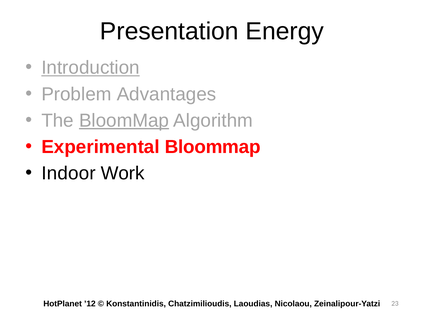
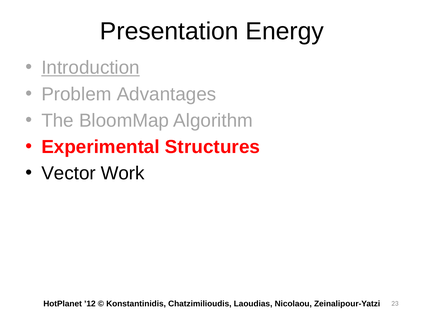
BloomMap underline: present -> none (124, 121)
Experimental Bloommap: Bloommap -> Structures (213, 147)
Indoor: Indoor -> Vector (69, 173)
